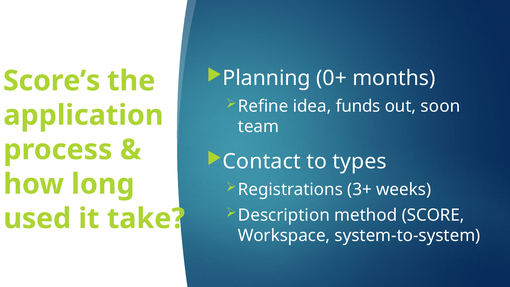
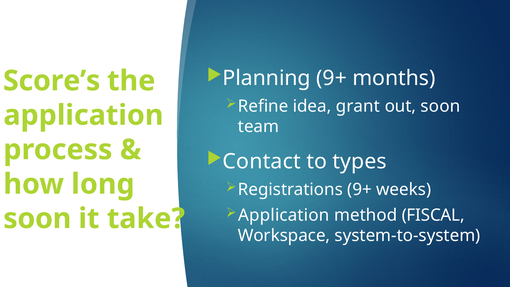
Planning 0+: 0+ -> 9+ (332, 78)
funds: funds -> grant (358, 106)
Registrations 3+: 3+ -> 9+ (360, 189)
Description: Description -> Application (284, 215)
SCORE: SCORE -> FISCAL (433, 215)
used: used -> soon (37, 219)
